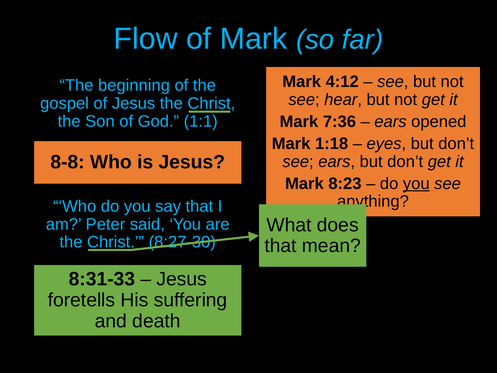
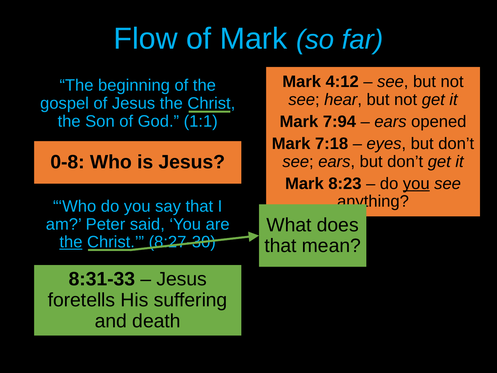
7:36: 7:36 -> 7:94 (339, 122)
1:18: 1:18 -> 7:18 (332, 144)
8-8: 8-8 -> 0-8 (67, 162)
the underline: none -> present (71, 242)
